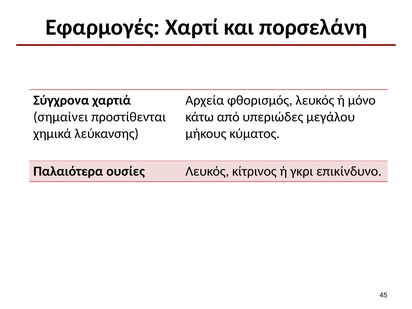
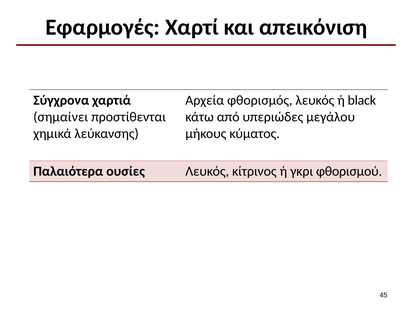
πορσελάνη: πορσελάνη -> απεικόνιση (313, 27)
μόνο: μόνο -> black (362, 100)
επικίνδυνο: επικίνδυνο -> φθορισμού (349, 171)
